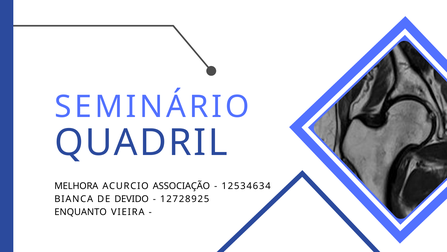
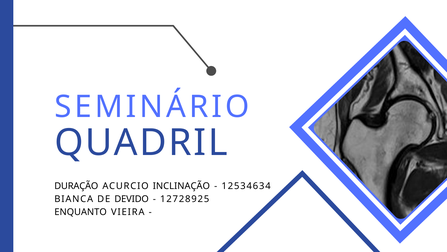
MELHORA: MELHORA -> DURAÇÃO (76, 186)
ASSOCIAÇÃO: ASSOCIAÇÃO -> INCLINAÇÃO (181, 186)
